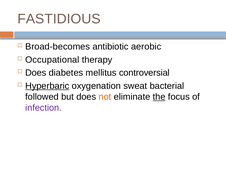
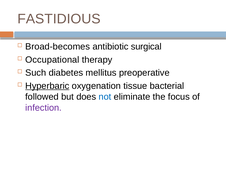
aerobic: aerobic -> surgical (146, 47)
Does: Does -> Such (36, 73)
controversial: controversial -> preoperative (144, 73)
sweat: sweat -> tissue (135, 86)
not colour: orange -> blue (105, 97)
the underline: present -> none (159, 97)
